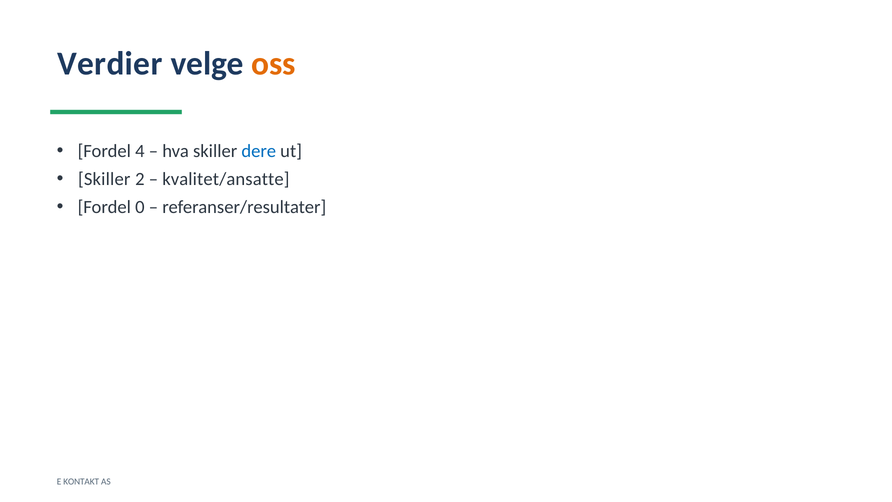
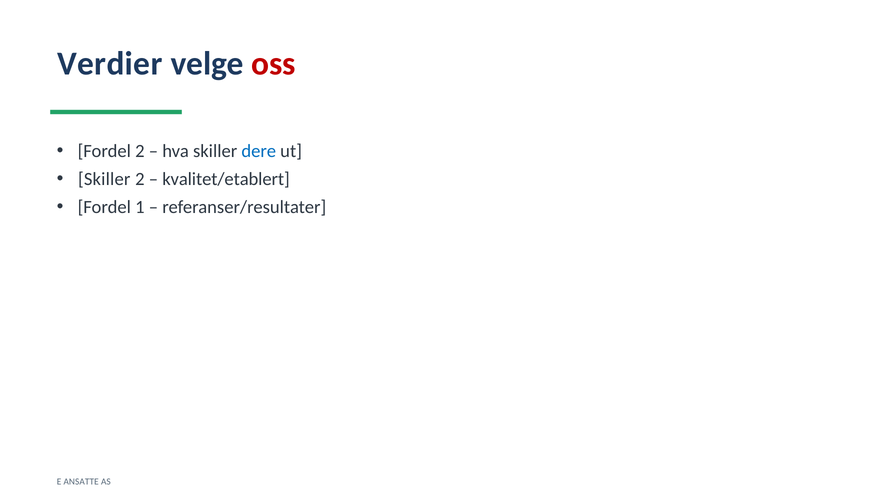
oss colour: orange -> red (273, 64)
Fordel 4: 4 -> 2 (140, 151)
kvalitet/ansatte: kvalitet/ansatte -> kvalitet/etablert (226, 179)
0: 0 -> 1 (140, 207)
KONTAKT: KONTAKT -> ANSATTE (81, 481)
